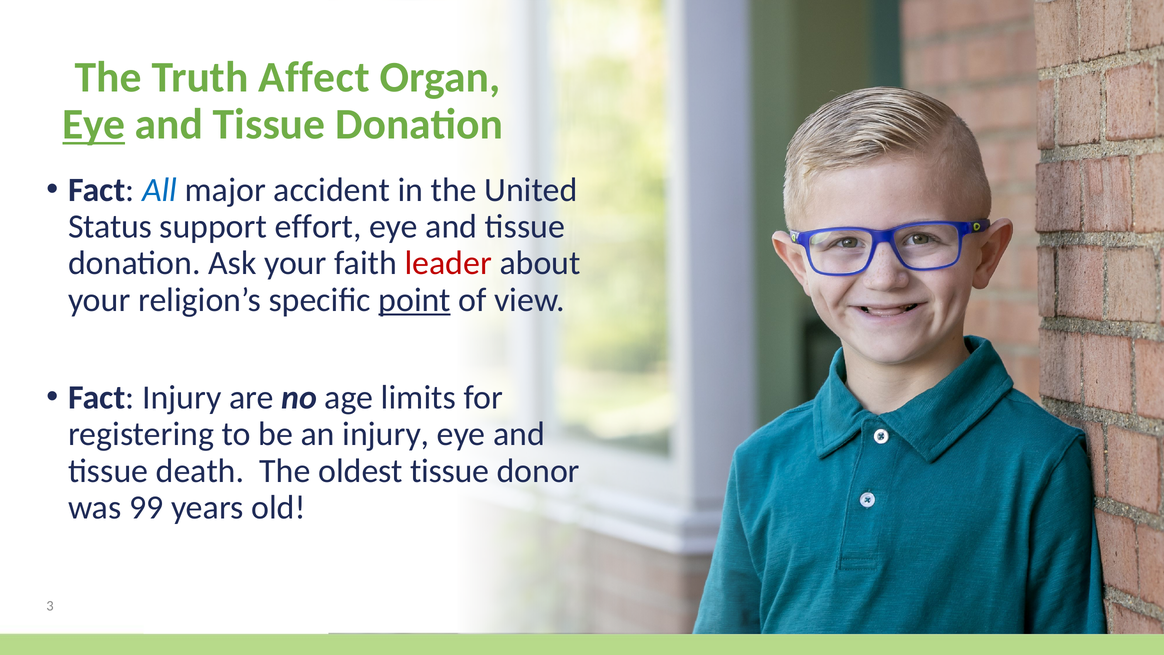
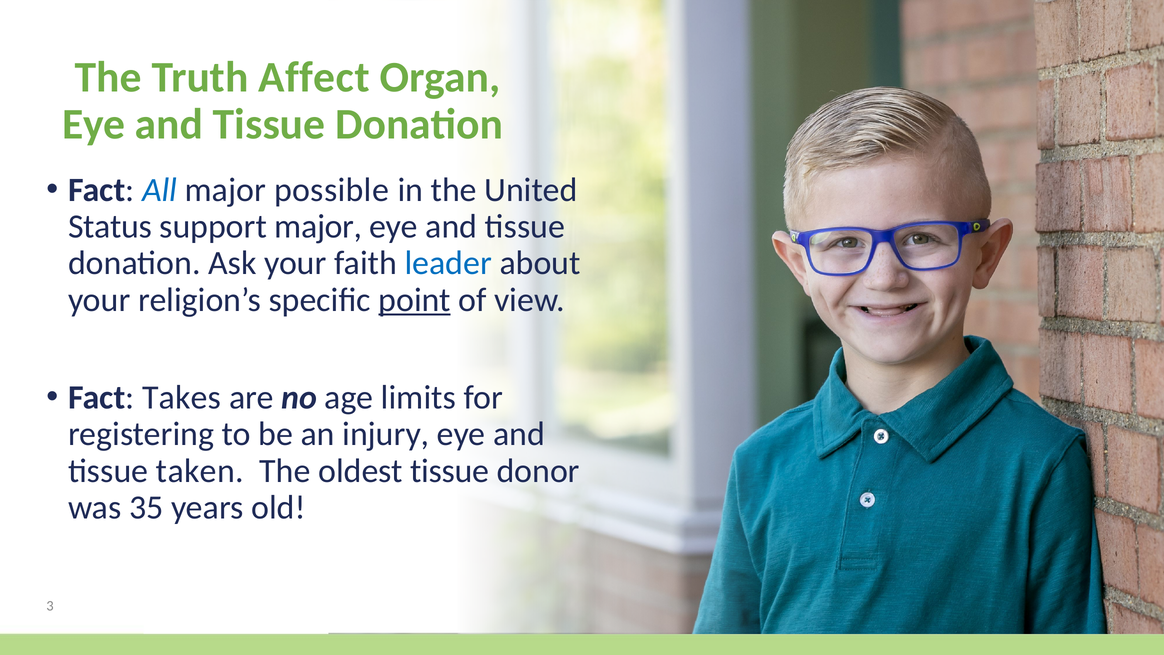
Eye underline: present -> none (94, 124)
accident: accident -> possible (331, 190)
support effort: effort -> major (318, 226)
leader colour: red -> blue (448, 263)
Fact Injury: Injury -> Takes (182, 397)
death: death -> taken (200, 471)
99: 99 -> 35 (146, 507)
